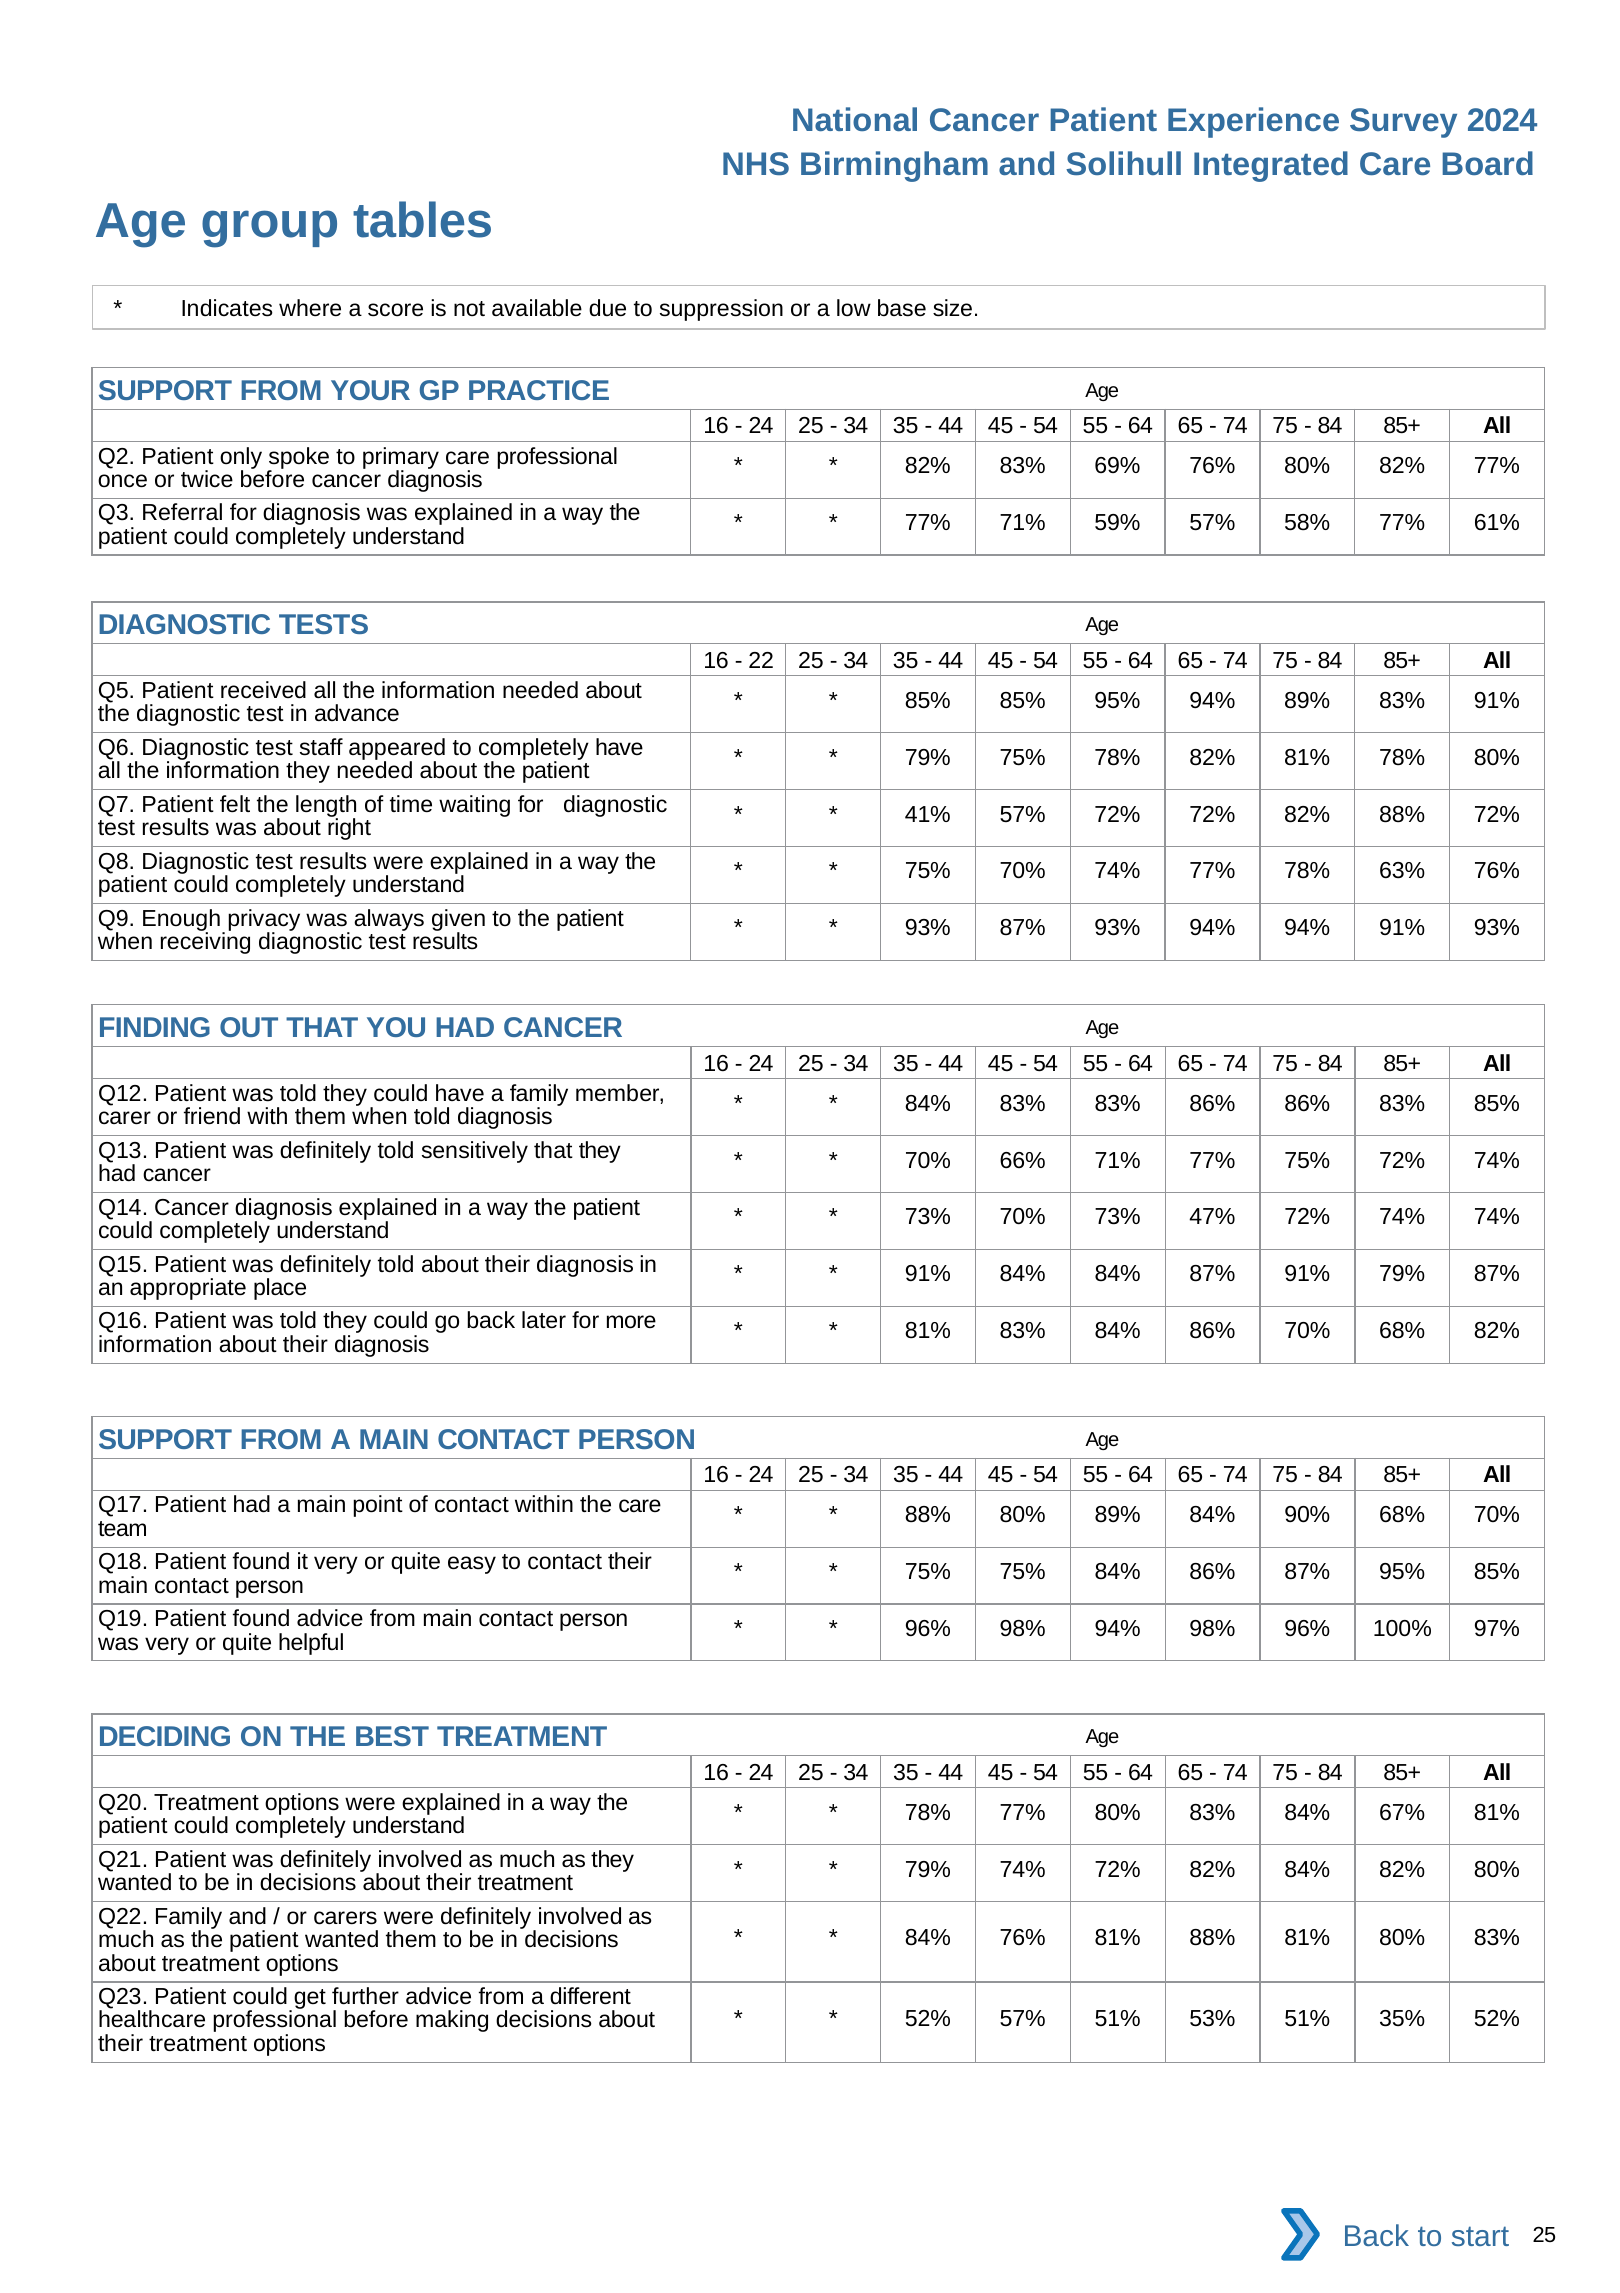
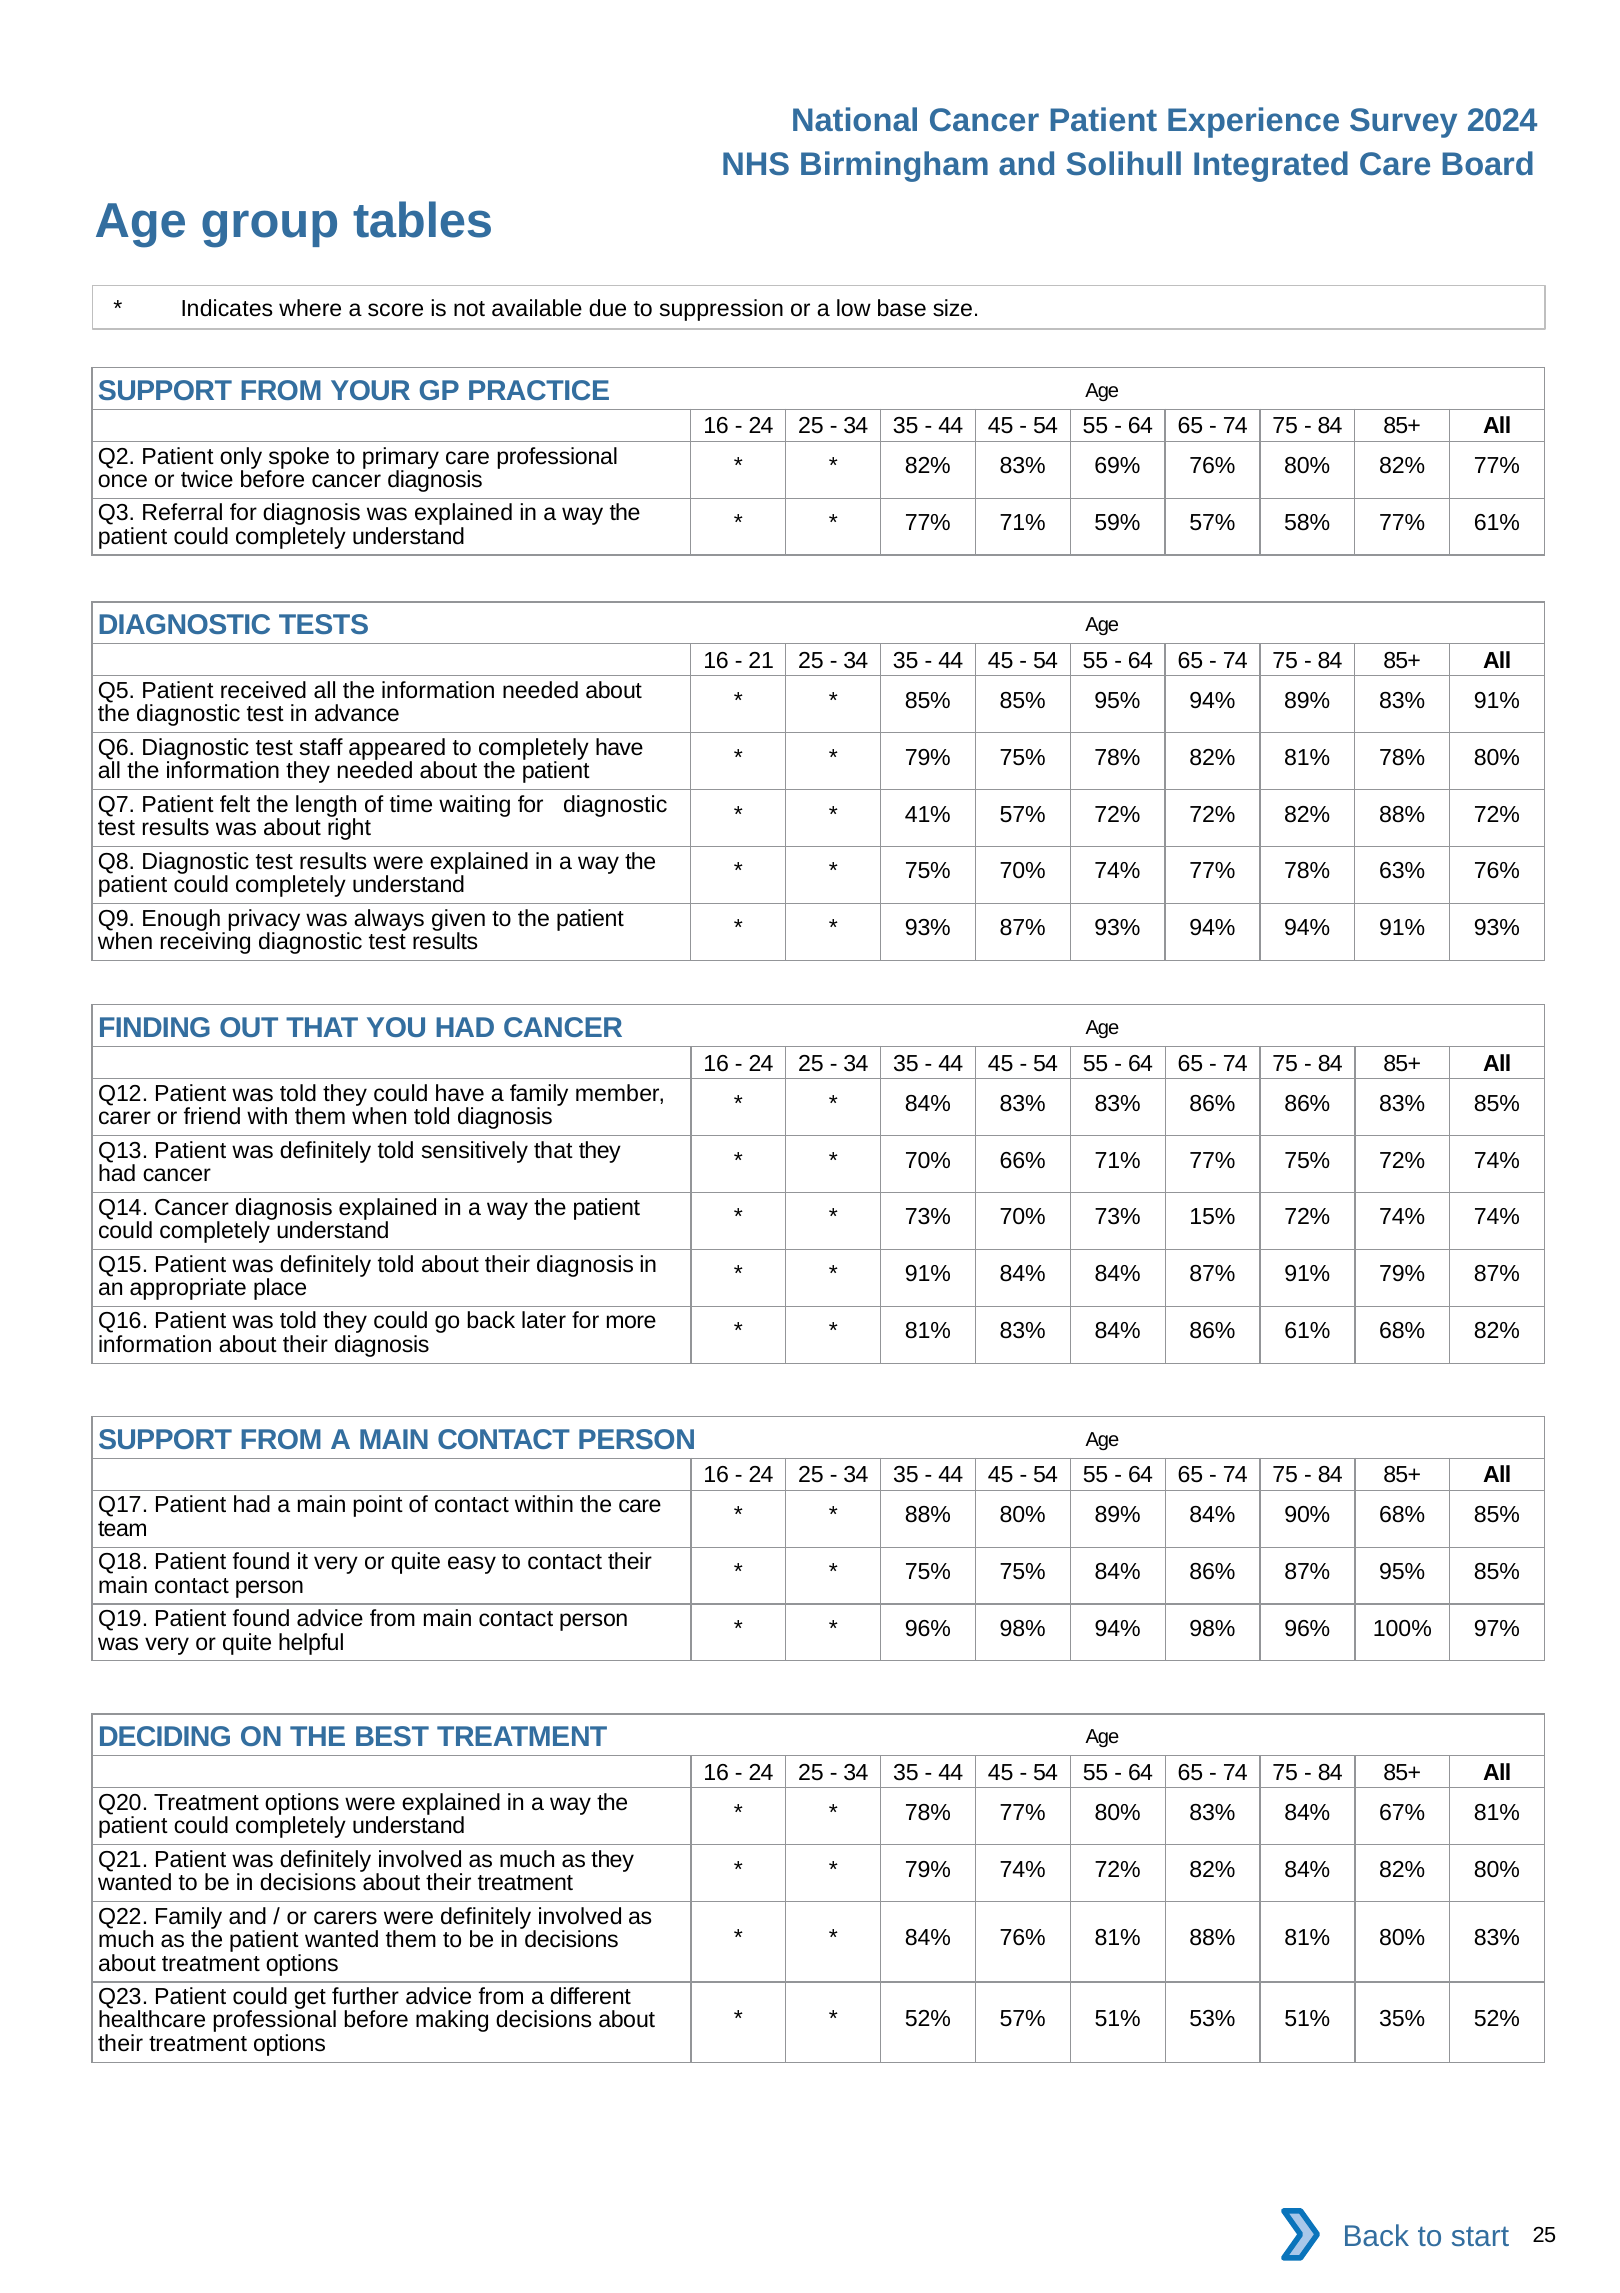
22: 22 -> 21 (761, 661)
47%: 47% -> 15% (1212, 1217)
86% 70%: 70% -> 61% (1307, 1331)
68% 70%: 70% -> 85% (1497, 1515)
